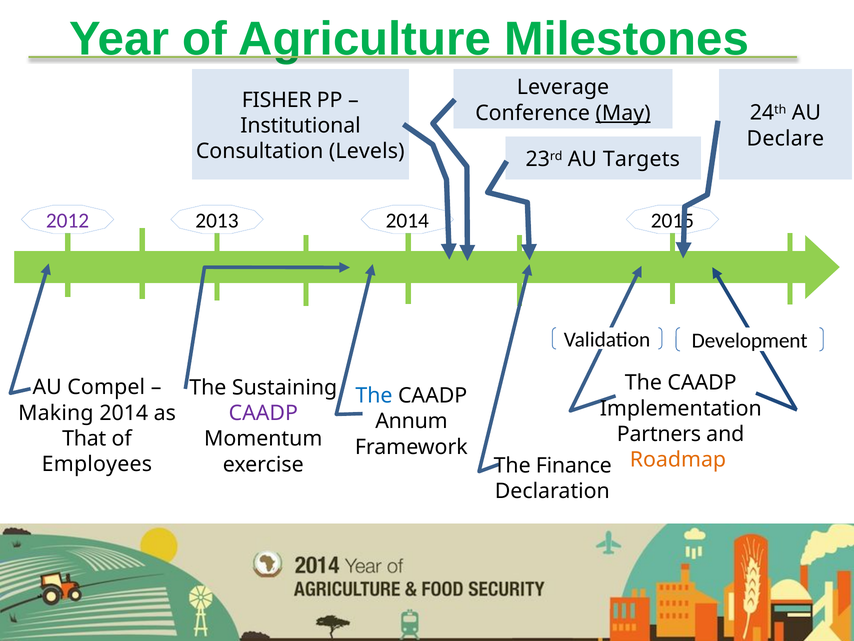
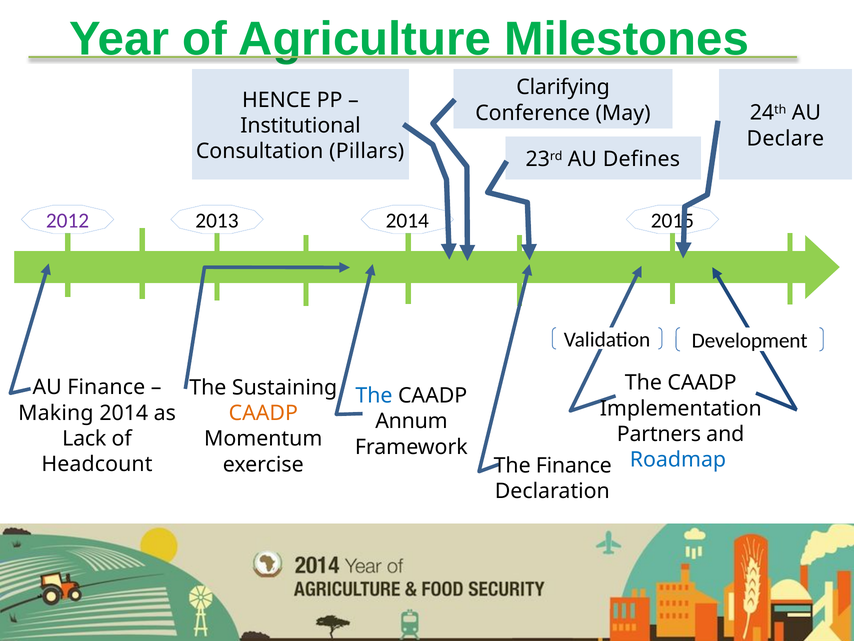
Leverage: Leverage -> Clarifying (563, 87)
FISHER: FISHER -> HENCE (277, 100)
May underline: present -> none (623, 113)
Levels: Levels -> Pillars (367, 151)
Targets: Targets -> Defines (641, 159)
AU Compel: Compel -> Finance (106, 387)
CAADP colour: purple -> orange (263, 413)
That: That -> Lack (84, 438)
Roadmap colour: orange -> blue (678, 459)
Employees: Employees -> Headcount (97, 464)
